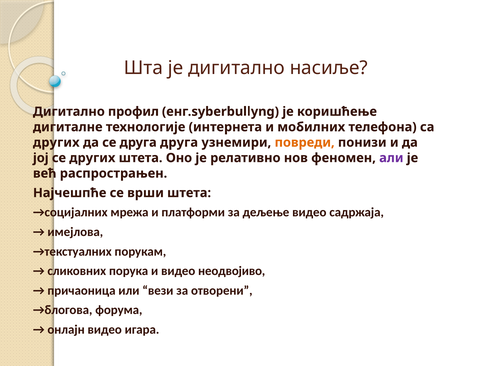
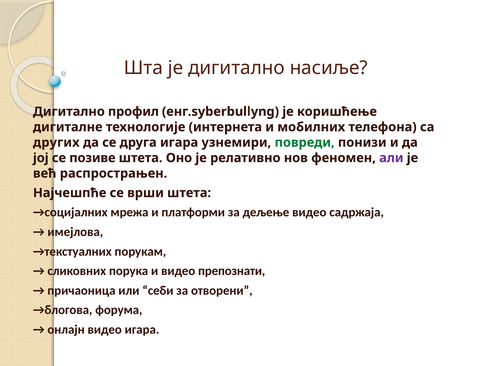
друга друга: друга -> игара (179, 142)
повреди colour: orange -> green (305, 142)
се других: других -> позиве (92, 158)
неодвојиво: неодвојиво -> препознати (232, 271)
вези: вези -> себи (158, 290)
